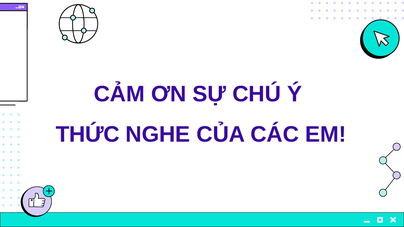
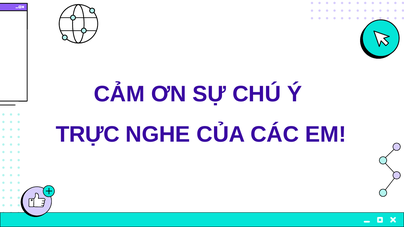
THỨC: THỨC -> TRỰC (88, 135)
